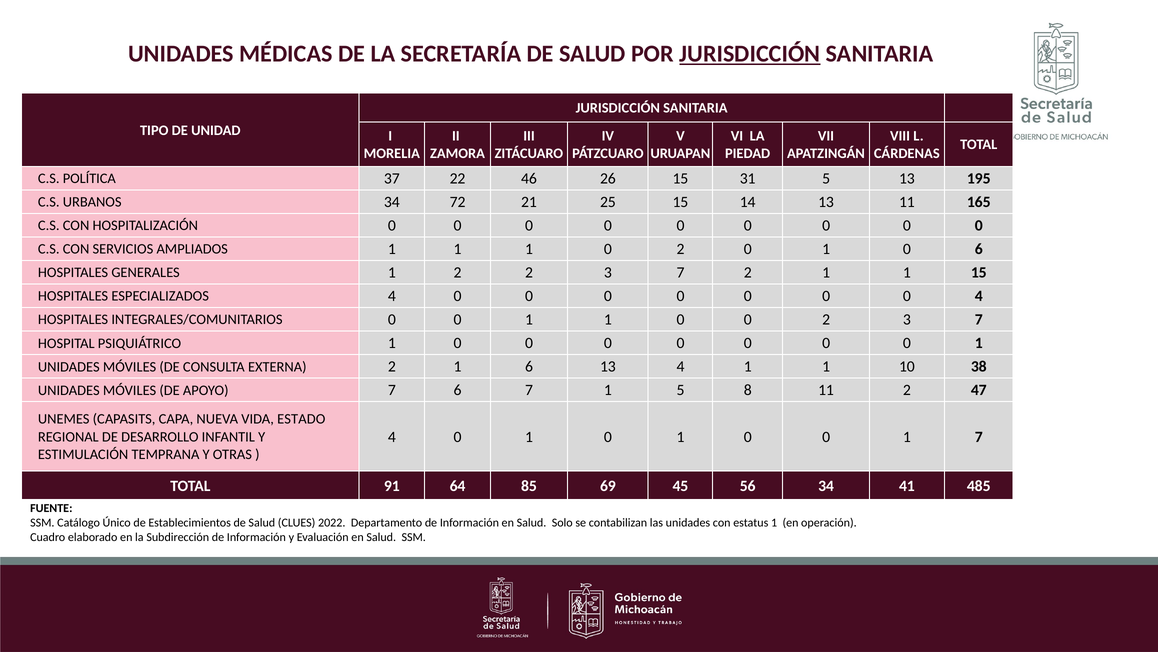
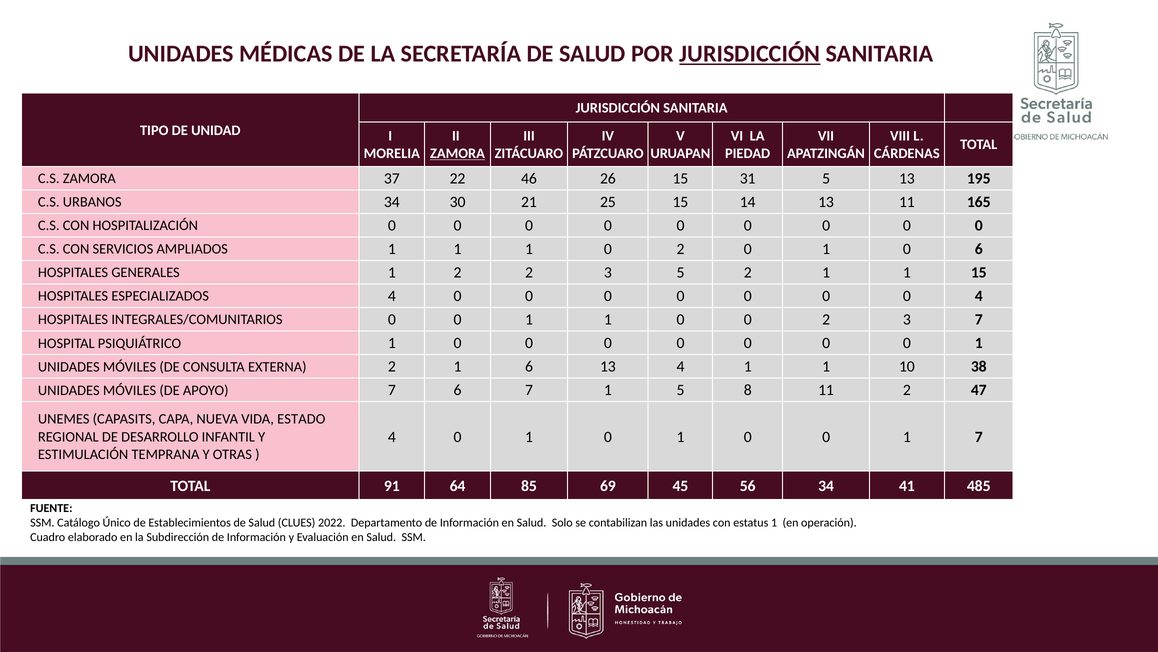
ZAMORA underline: none -> present (458, 153)
C.S POLÍTICA: POLÍTICA -> ZAMORA (89, 178)
72: 72 -> 30 (458, 202)
2 2 3 7: 7 -> 5 (680, 272)
